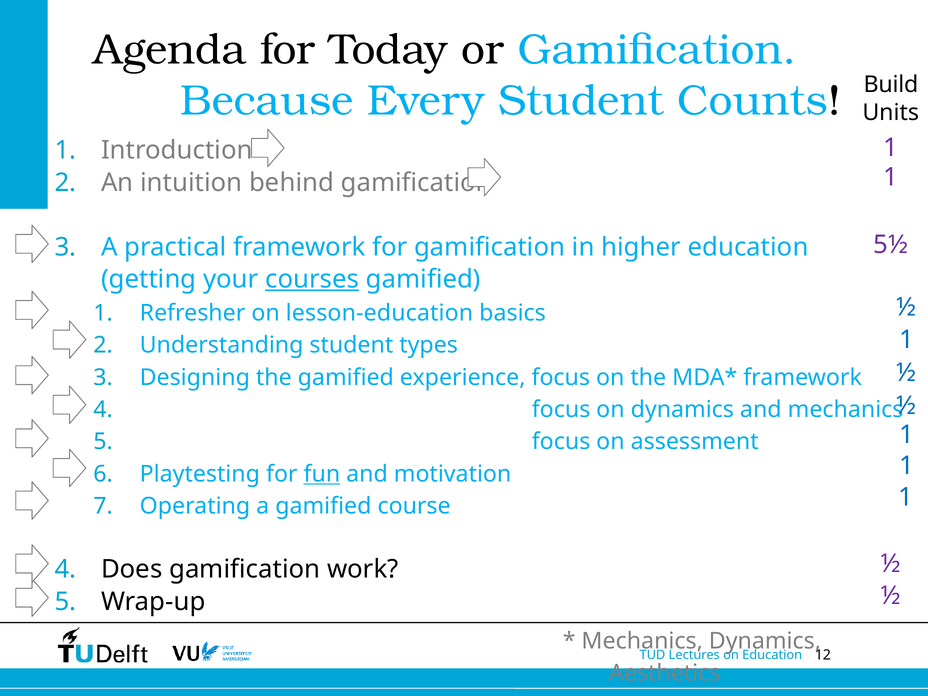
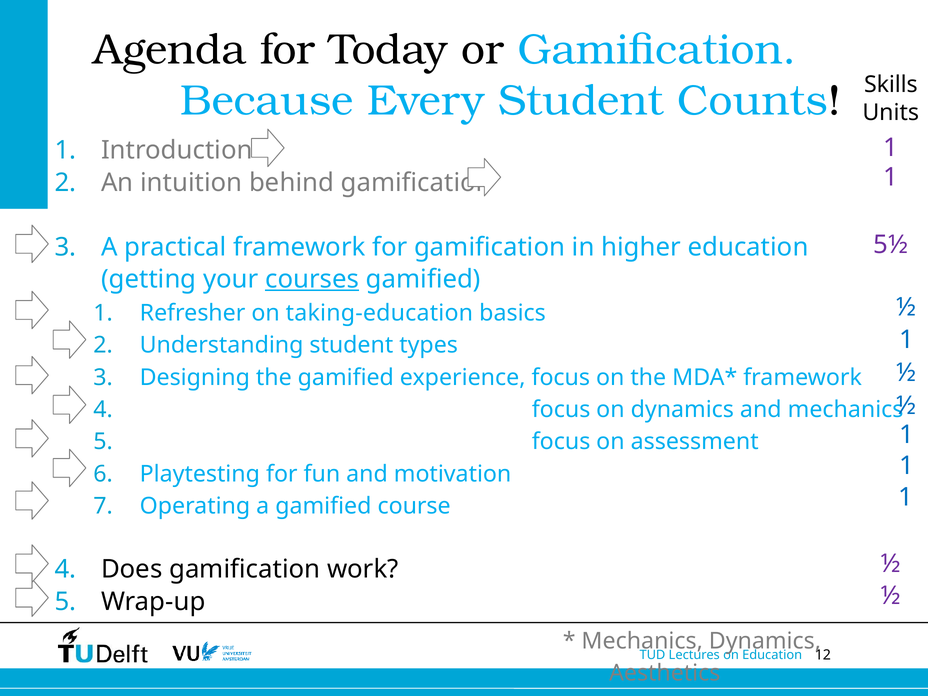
Build: Build -> Skills (891, 85)
lesson-education: lesson-education -> taking-education (379, 313)
fun underline: present -> none (322, 474)
